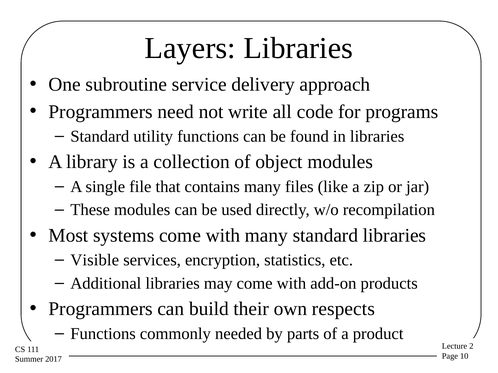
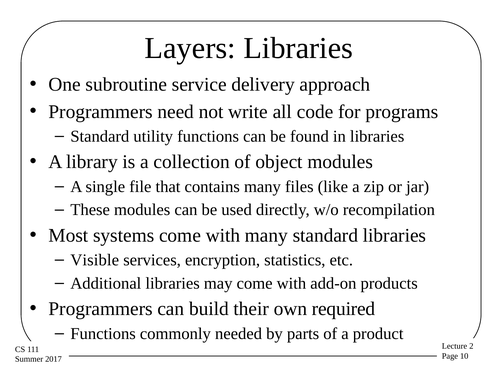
respects: respects -> required (344, 309)
